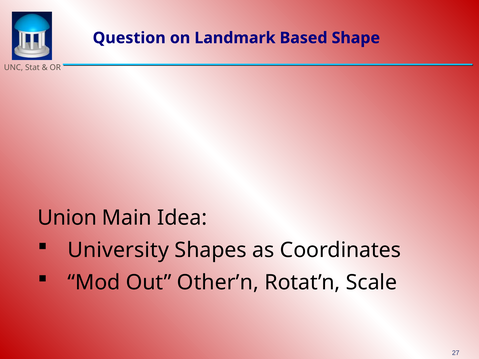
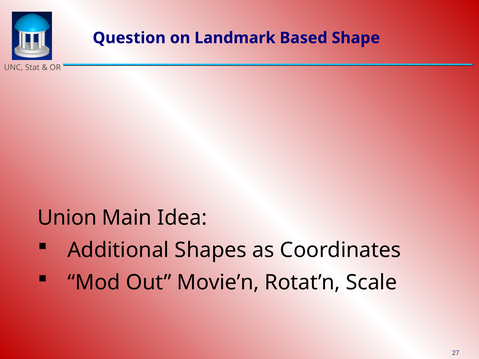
University: University -> Additional (118, 250)
Other’n: Other’n -> Movie’n (218, 283)
